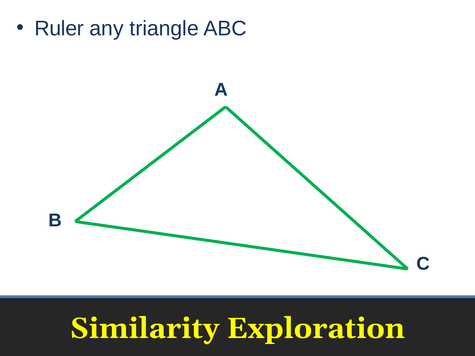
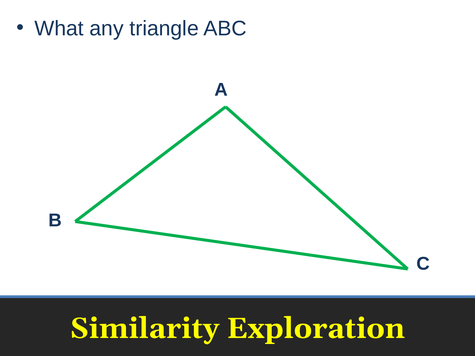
Ruler: Ruler -> What (59, 28)
